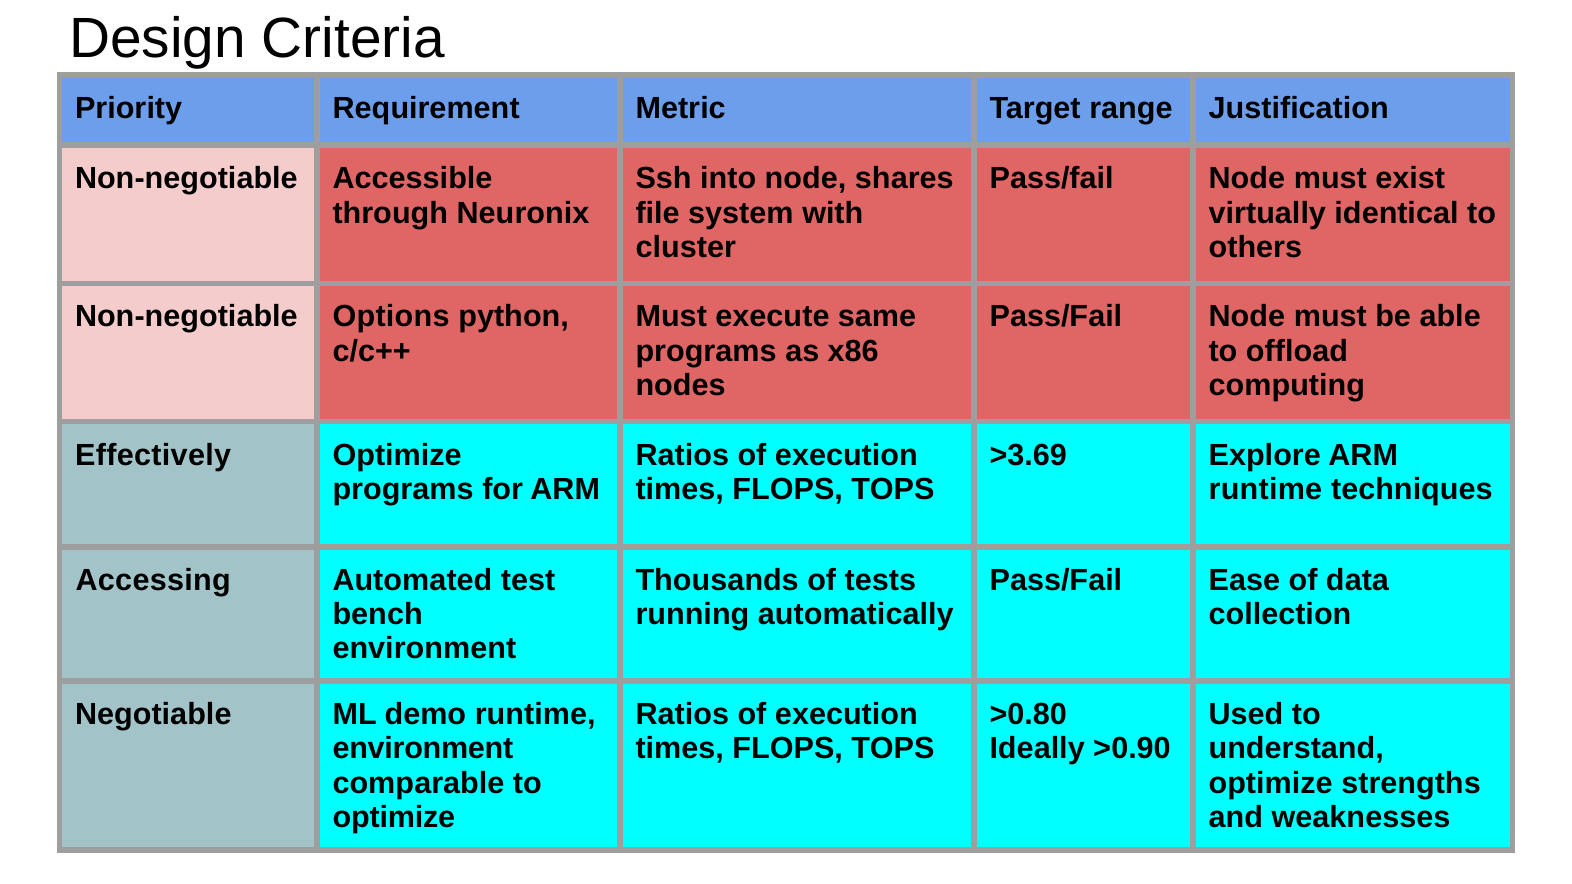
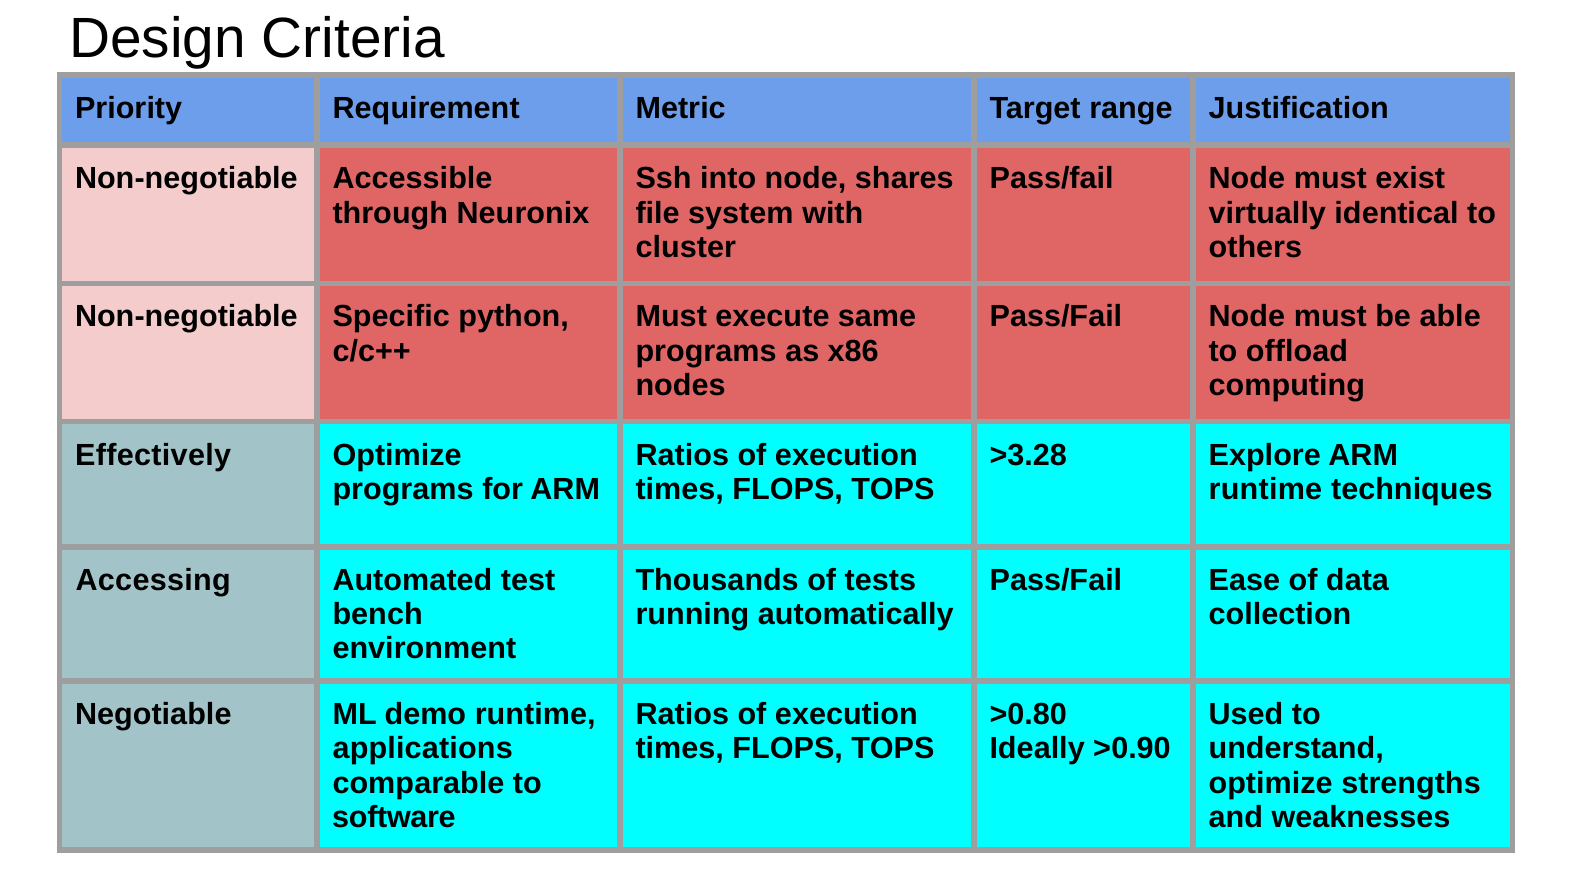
Options: Options -> Specific (391, 317)
>3.69: >3.69 -> >3.28 (1028, 455)
environment: environment -> applications (423, 749)
optimize: optimize -> software (394, 818)
